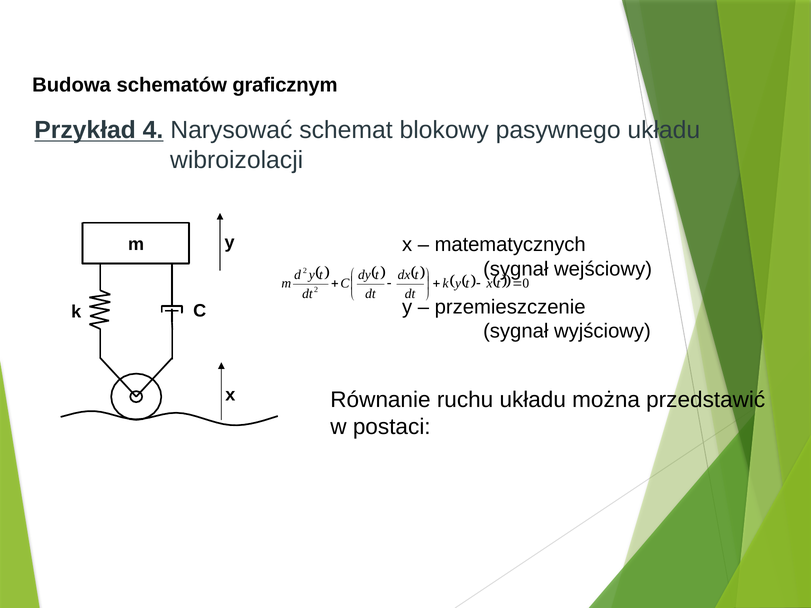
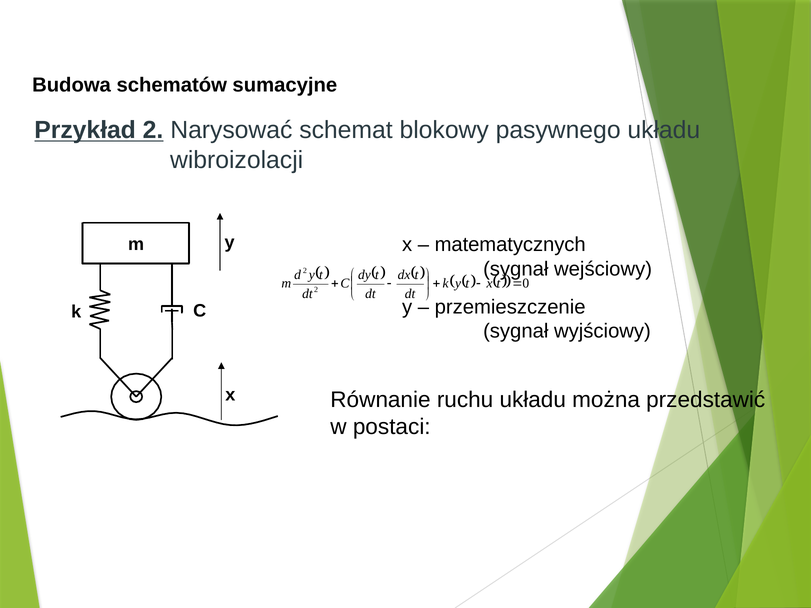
graficznym: graficznym -> sumacyjne (285, 85)
Przykład 4: 4 -> 2 (153, 130)
